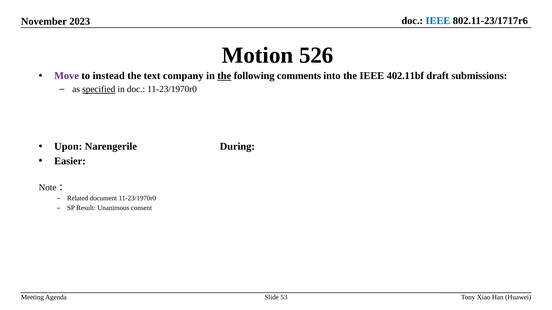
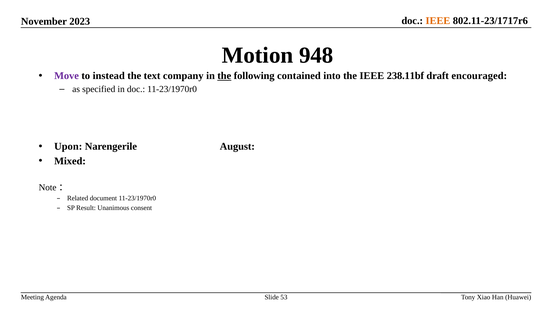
IEEE colour: blue -> orange (438, 21)
526: 526 -> 948 (316, 55)
comments: comments -> contained (299, 76)
402.11bf: 402.11bf -> 238.11bf (405, 76)
submissions: submissions -> encouraged (479, 76)
specified underline: present -> none (99, 89)
During: During -> August (237, 147)
Easier: Easier -> Mixed (70, 161)
